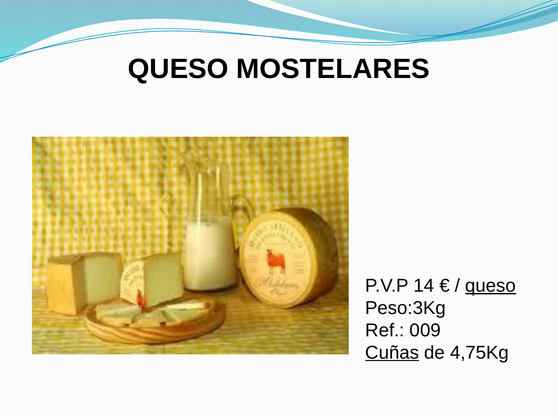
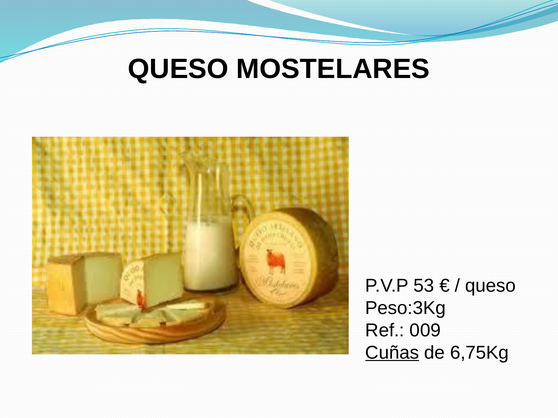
14: 14 -> 53 (424, 286)
queso underline: present -> none (491, 286)
4,75Kg: 4,75Kg -> 6,75Kg (479, 353)
